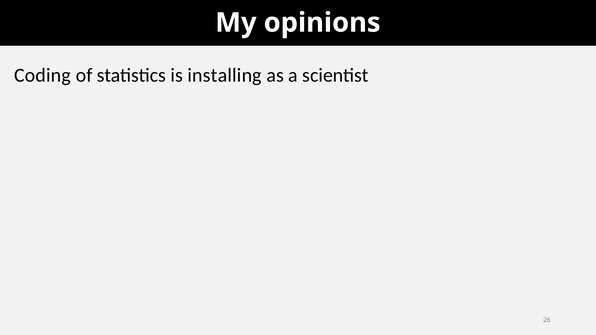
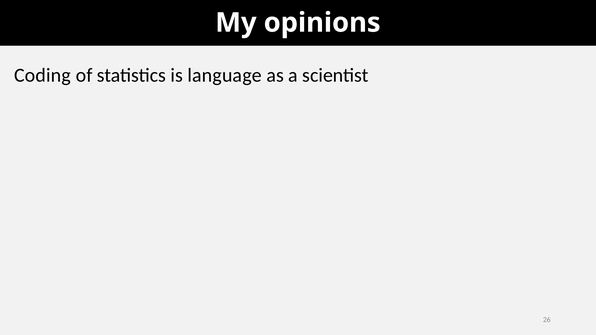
installing: installing -> language (225, 75)
